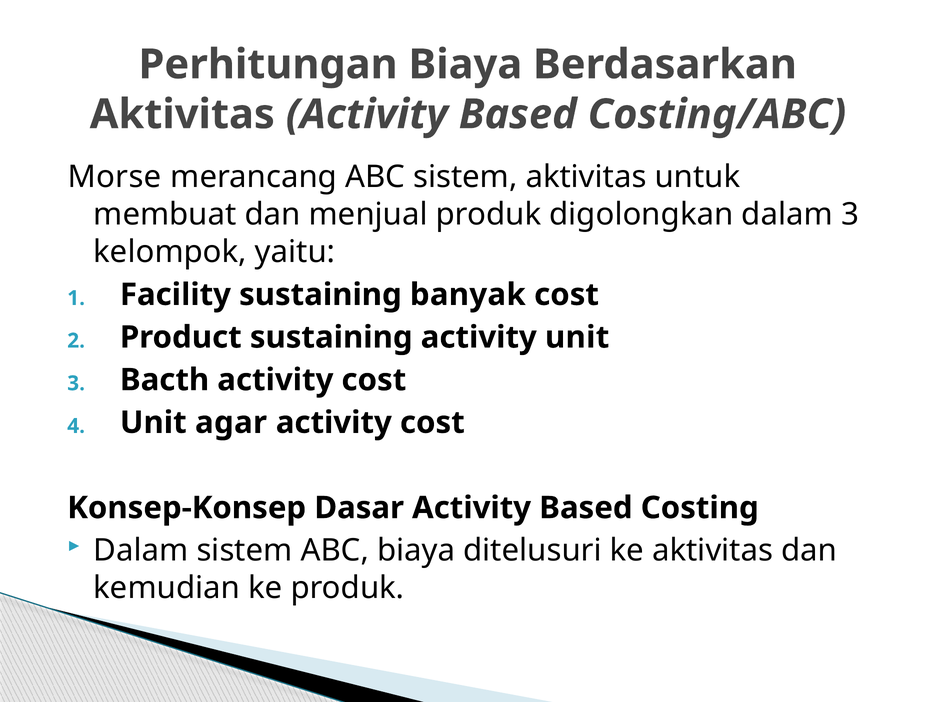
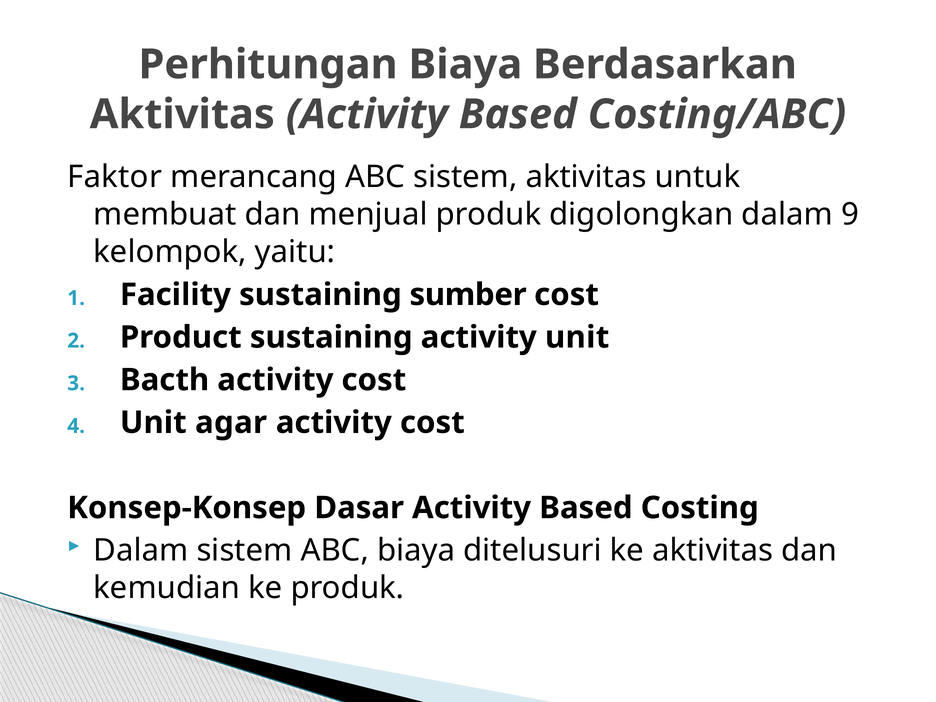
Morse: Morse -> Faktor (115, 177)
dalam 3: 3 -> 9 (850, 215)
banyak: banyak -> sumber (468, 295)
